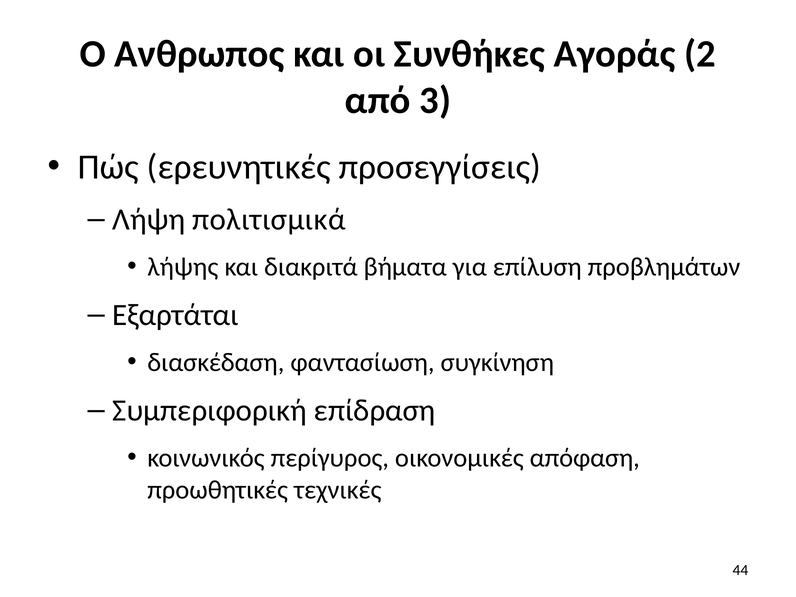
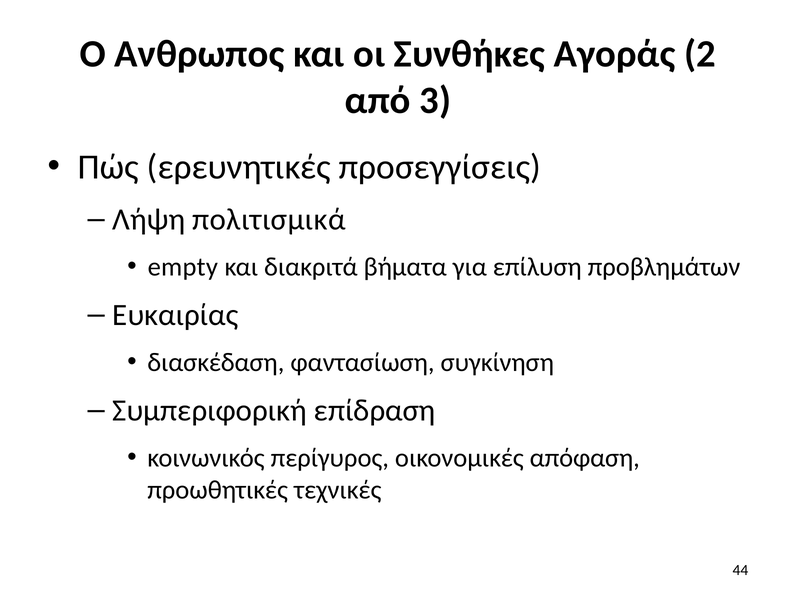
λήψης: λήψης -> empty (183, 267)
Εξαρτάται: Εξαρτάται -> Ευκαιρίας (176, 315)
